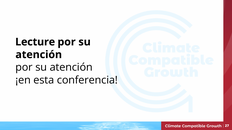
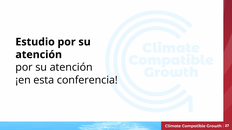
Lecture: Lecture -> Estudio (35, 42)
